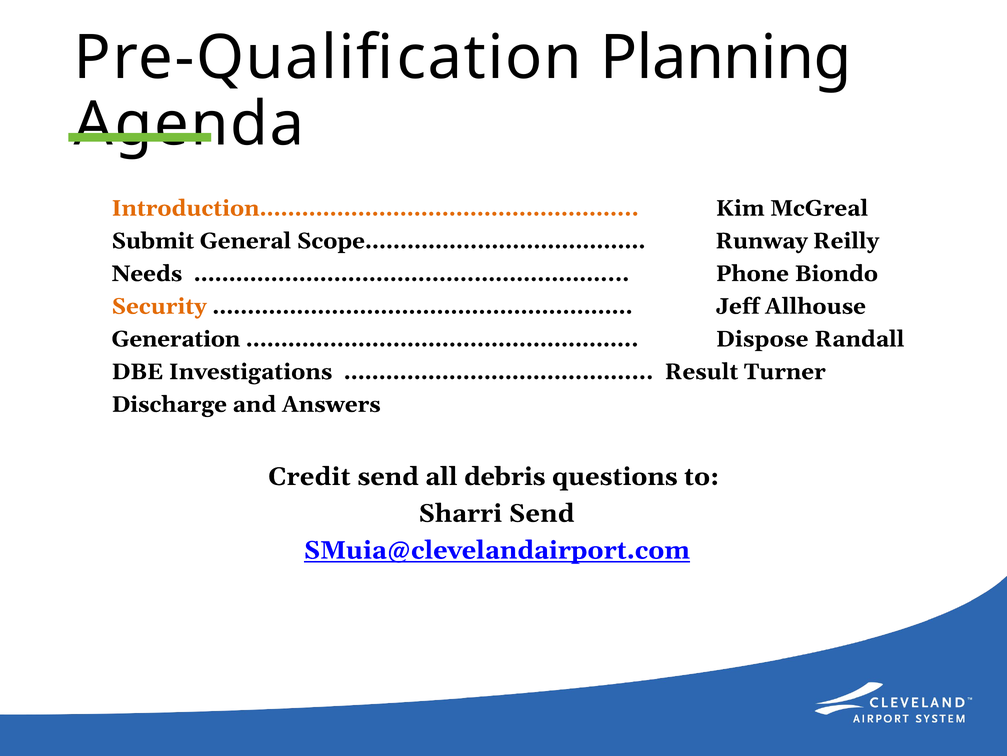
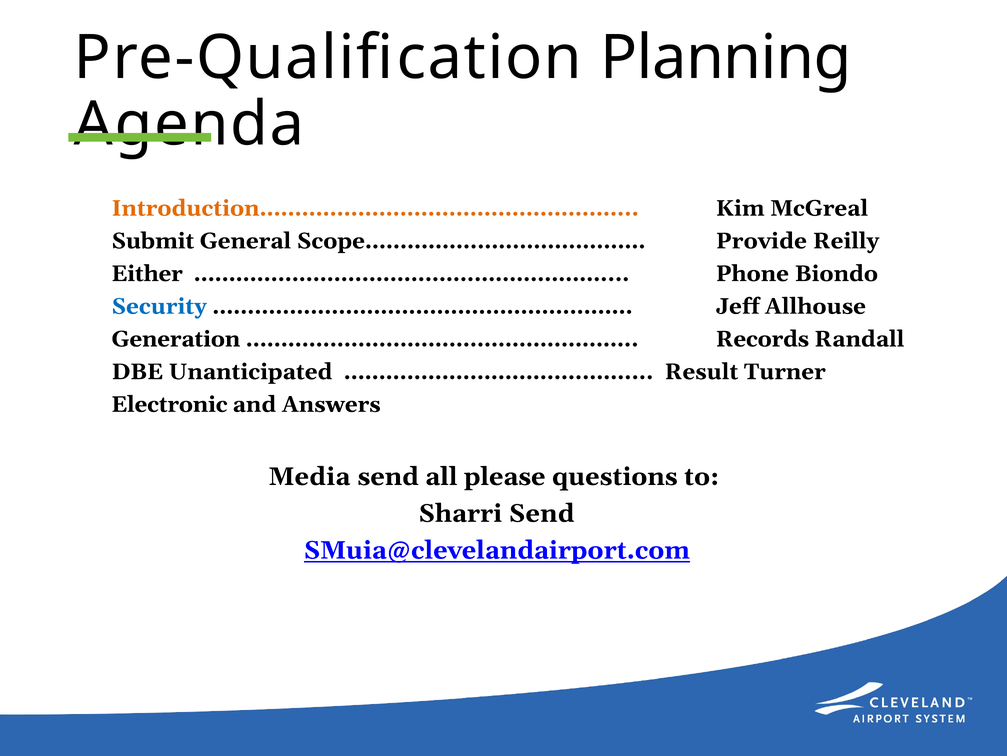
Runway: Runway -> Provide (761, 241)
Needs: Needs -> Either (147, 273)
Security colour: orange -> blue (159, 306)
Dispose: Dispose -> Records (762, 339)
Investigations: Investigations -> Unanticipated (251, 371)
Discharge: Discharge -> Electronic (169, 404)
Credit: Credit -> Media (309, 476)
debris: debris -> please (505, 476)
